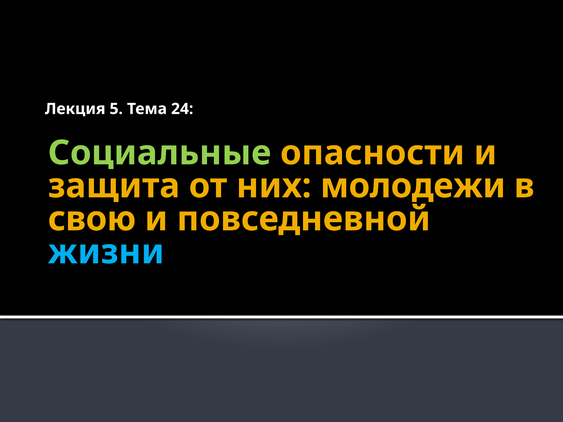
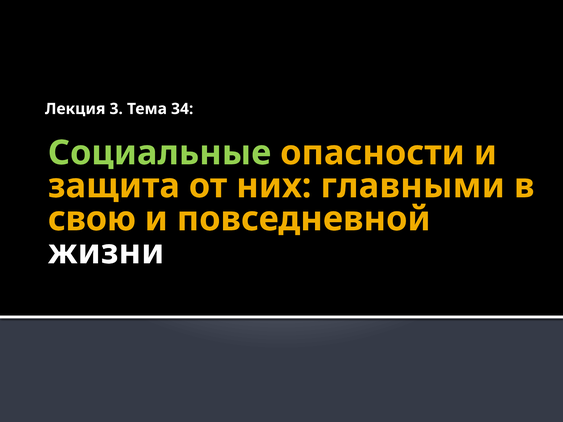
5: 5 -> 3 (116, 109)
24: 24 -> 34 (182, 109)
молодежи: молодежи -> главными (413, 186)
жизни colour: light blue -> white (106, 252)
